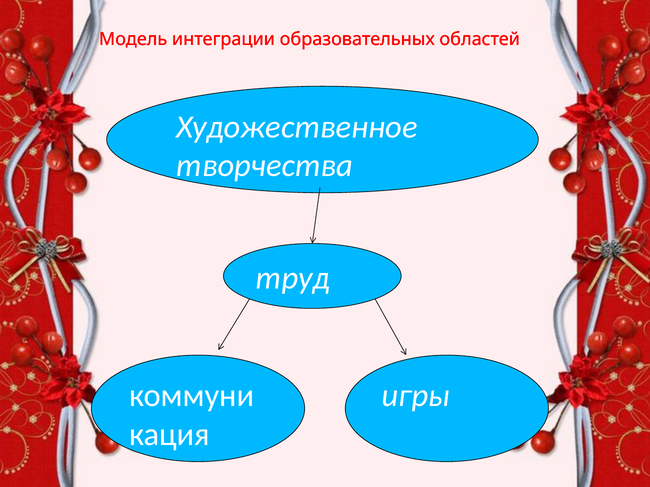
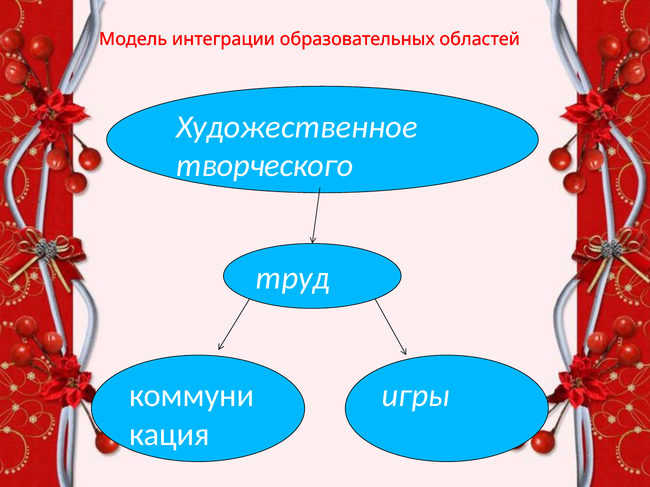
творчества: творчества -> творческого (265, 166)
